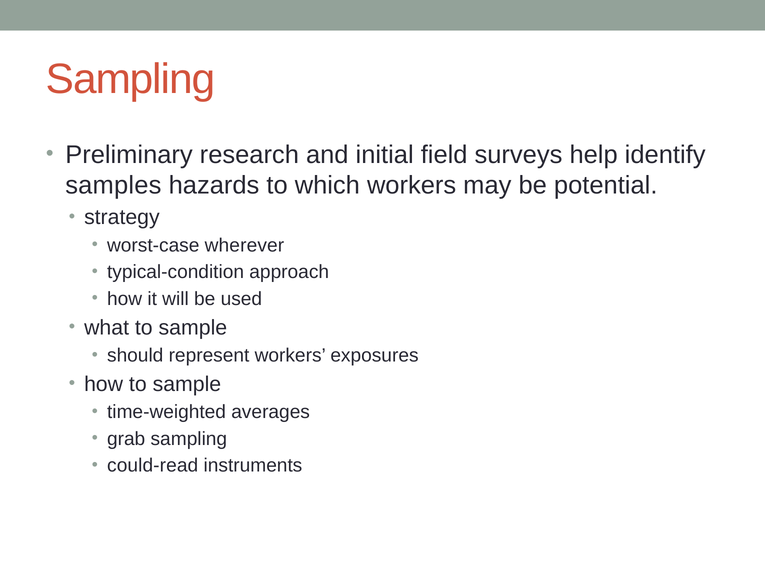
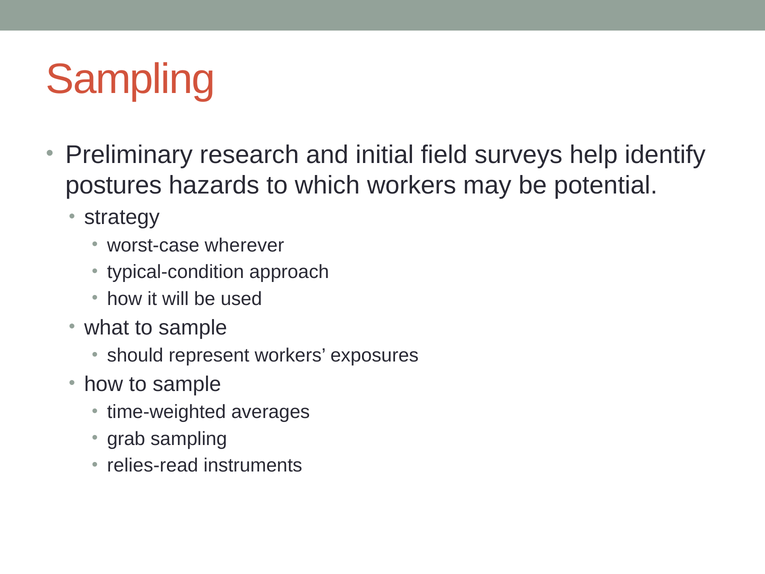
samples: samples -> postures (114, 185)
could-read: could-read -> relies-read (153, 465)
